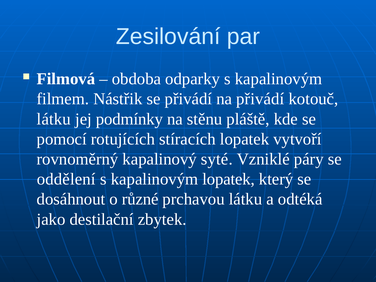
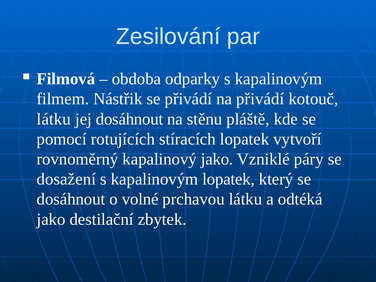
jej podmínky: podmínky -> dosáhnout (130, 119)
kapalinový syté: syté -> jako (217, 159)
oddělení: oddělení -> dosažení (66, 179)
různé: různé -> volné (140, 199)
